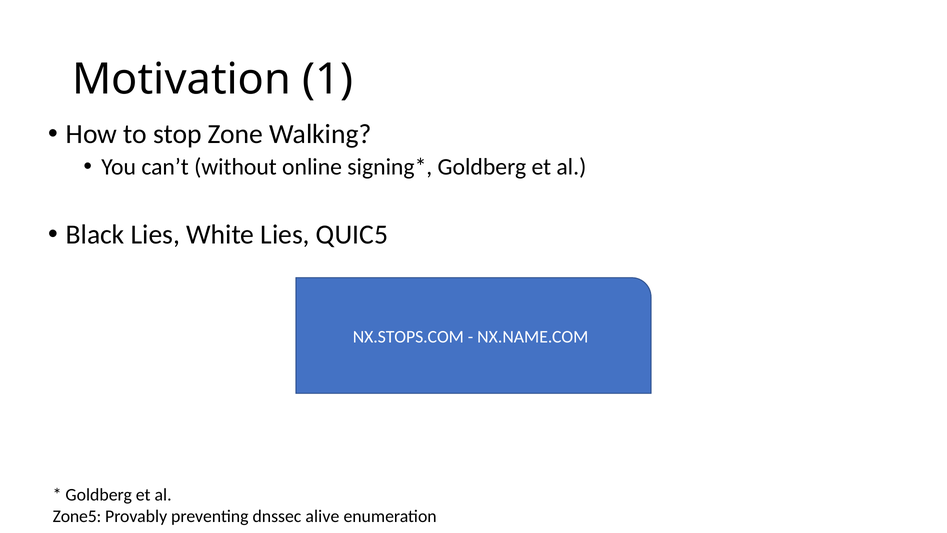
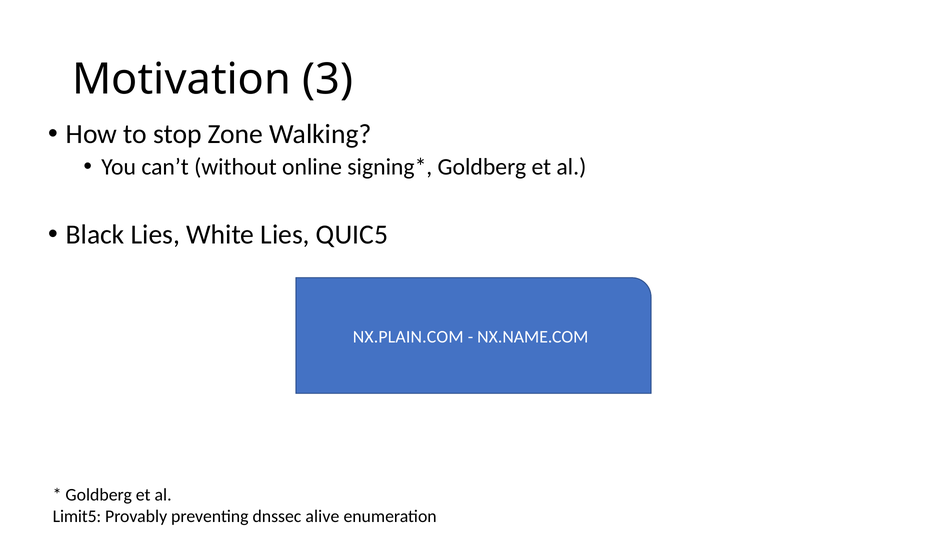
1: 1 -> 3 (328, 80)
NX.STOPS.COM: NX.STOPS.COM -> NX.PLAIN.COM (408, 337)
Zone5: Zone5 -> Limit5 (77, 516)
